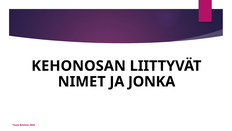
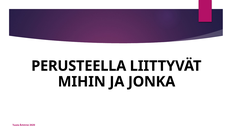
KEHONOSAN: KEHONOSAN -> PERUSTEELLA (79, 66)
NIMET: NIMET -> MIHIN (82, 81)
